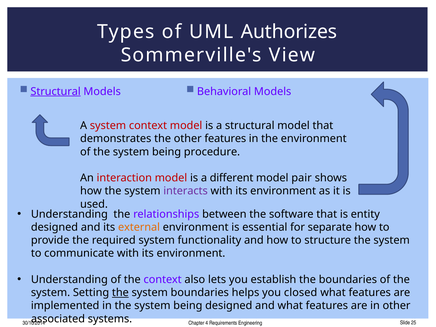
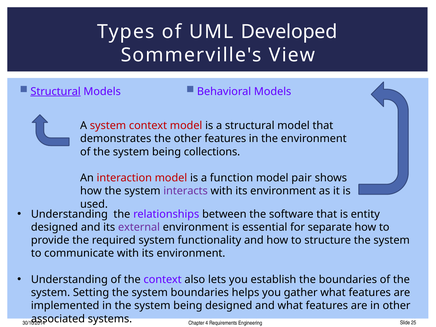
Authorizes: Authorizes -> Developed (289, 32)
procedure: procedure -> collections (212, 152)
different: different -> function (231, 178)
external colour: orange -> purple (139, 227)
the underline: present -> none (120, 293)
closed: closed -> gather (301, 293)
